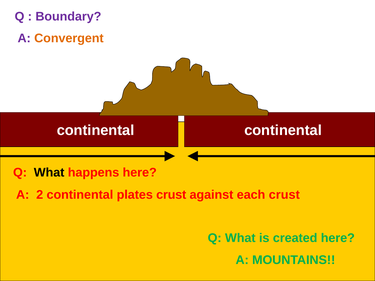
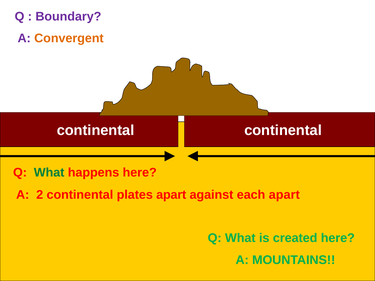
What colour: black -> green (49, 173)
plates crust: crust -> apart (171, 195)
each crust: crust -> apart (284, 195)
